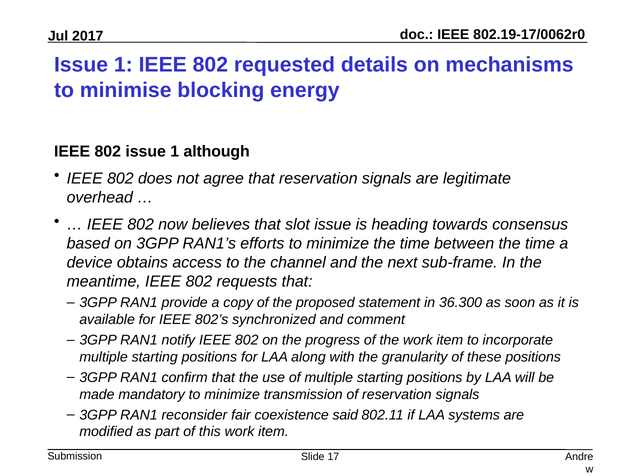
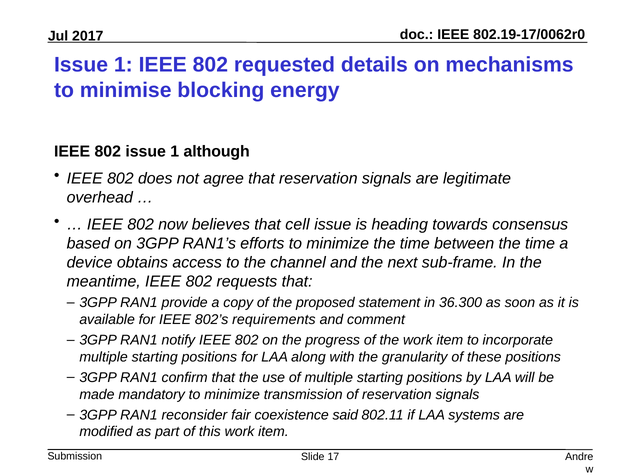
slot: slot -> cell (297, 224)
synchronized: synchronized -> requirements (274, 320)
